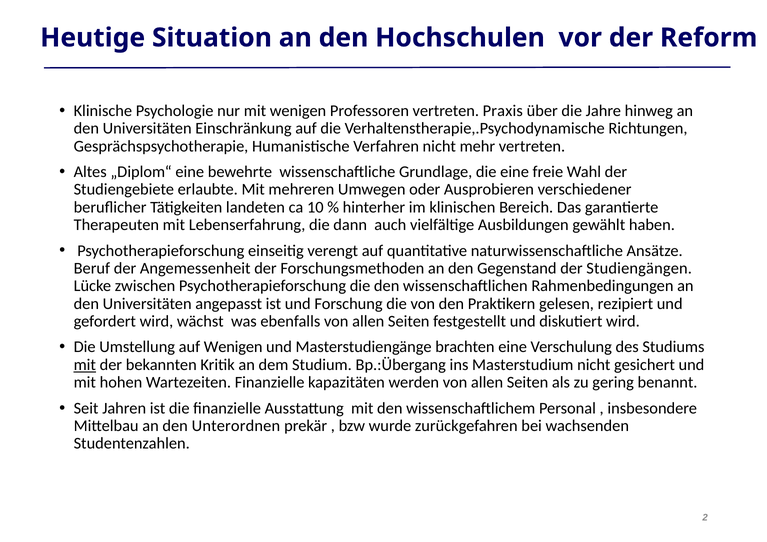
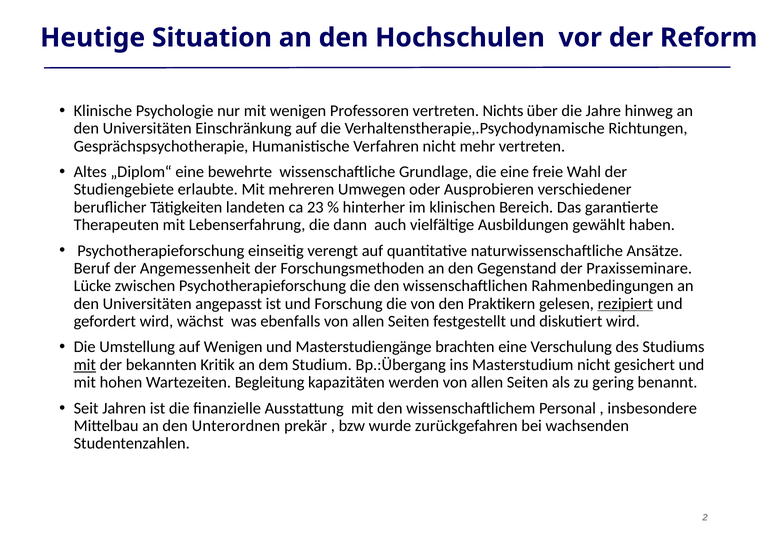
Praxis: Praxis -> Nichts (503, 111)
10: 10 -> 23 (315, 207)
Studiengängen: Studiengängen -> Praxisseminare (639, 268)
rezipiert underline: none -> present (625, 304)
Wartezeiten Finanzielle: Finanzielle -> Begleitung (270, 383)
